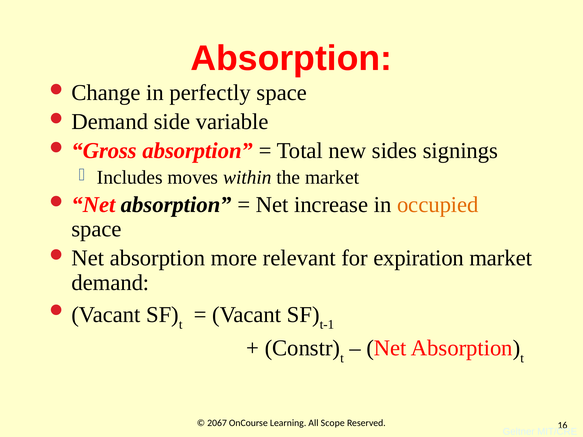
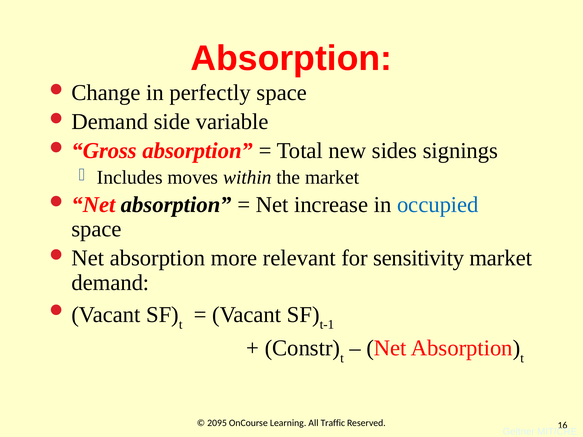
occupied colour: orange -> blue (438, 205)
expiration: expiration -> sensitivity (419, 258)
2067: 2067 -> 2095 (217, 423)
Scope: Scope -> Traffic (333, 423)
